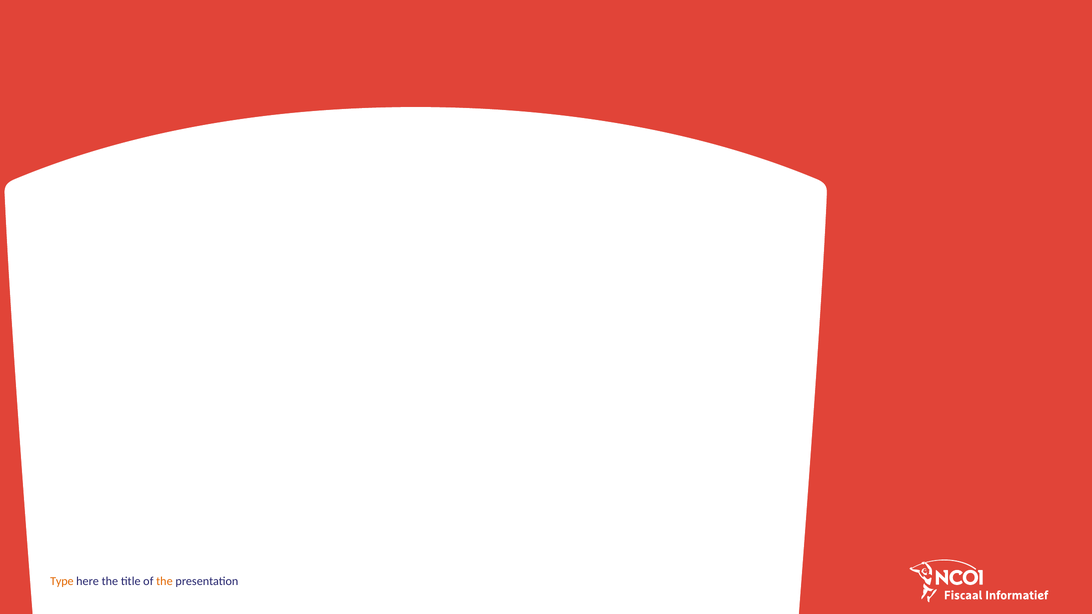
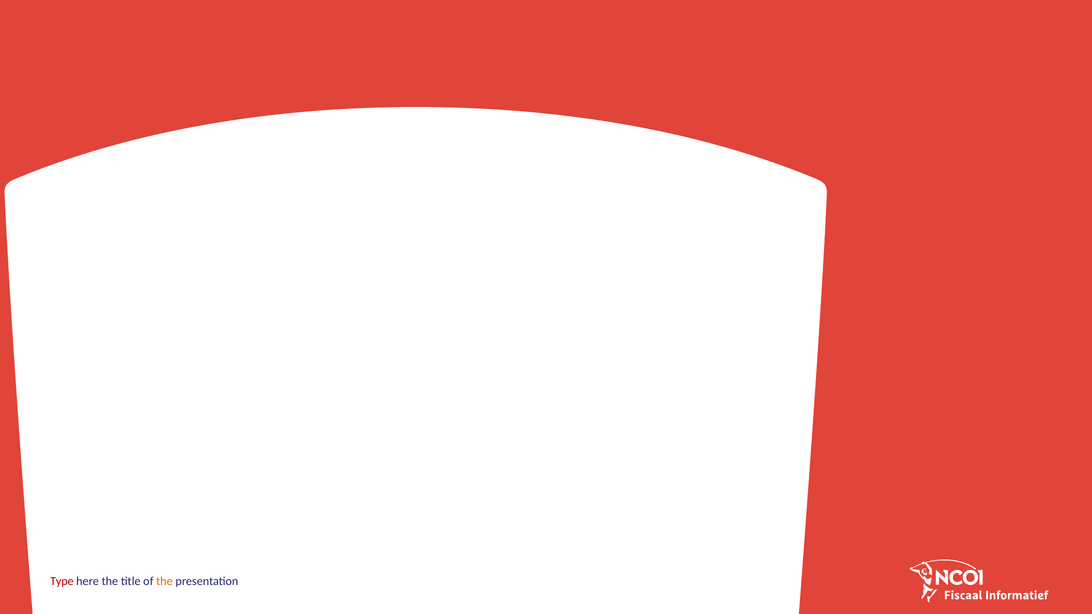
Type colour: orange -> red (62, 582)
